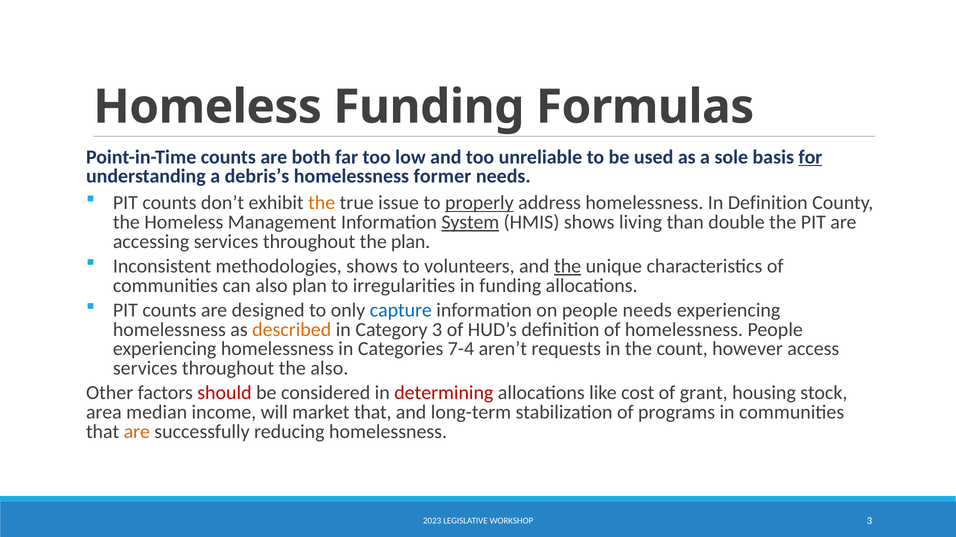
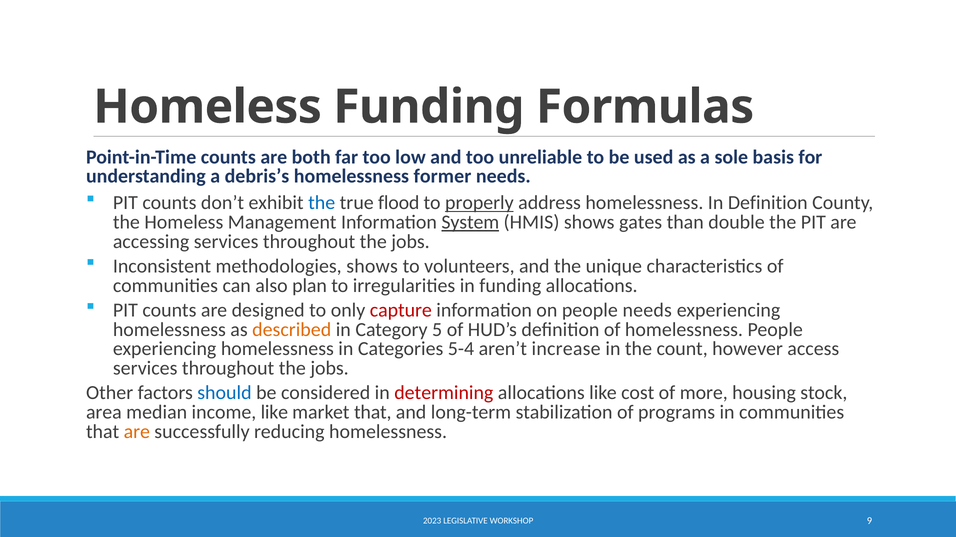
for underline: present -> none (810, 157)
the colour: orange -> blue (322, 203)
issue: issue -> flood (399, 203)
living: living -> gates (641, 222)
plan: plan -> jobs (411, 242)
the underline: present -> none (568, 267)
capture colour: blue -> red (401, 311)
Category 3: 3 -> 5 (437, 330)
7-4: 7-4 -> 5-4 (461, 349)
requests: requests -> increase (566, 349)
also: also -> jobs (330, 369)
should colour: red -> blue (224, 393)
grant: grant -> more (704, 393)
income will: will -> like (274, 413)
WORKSHOP 3: 3 -> 9 (869, 521)
